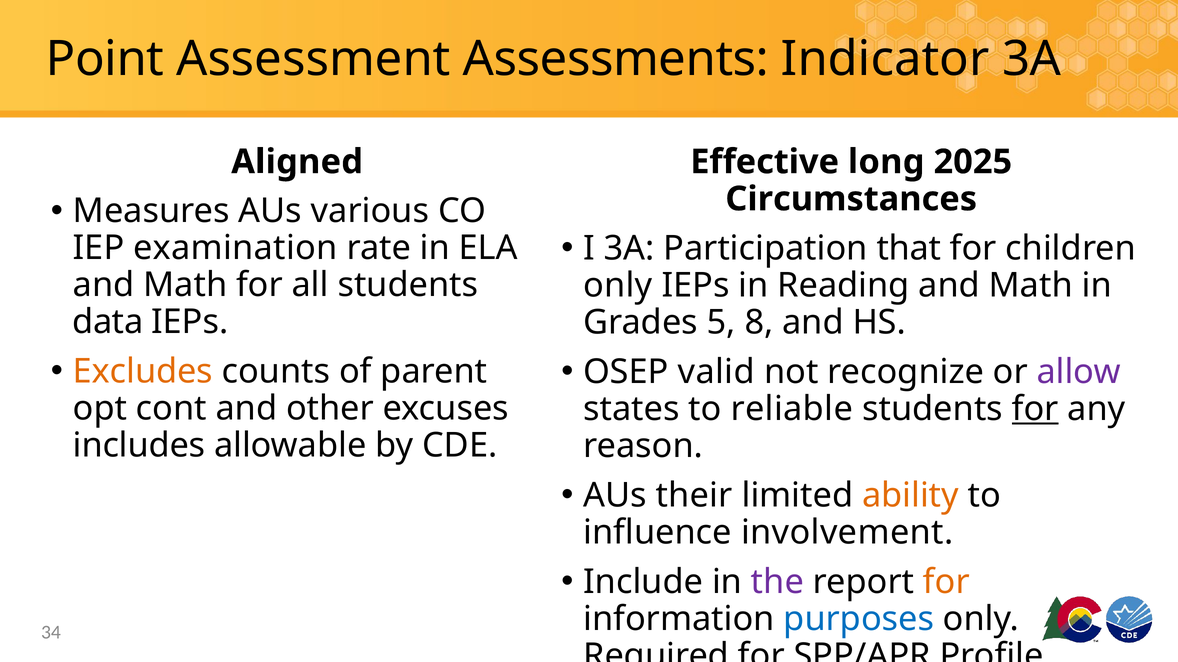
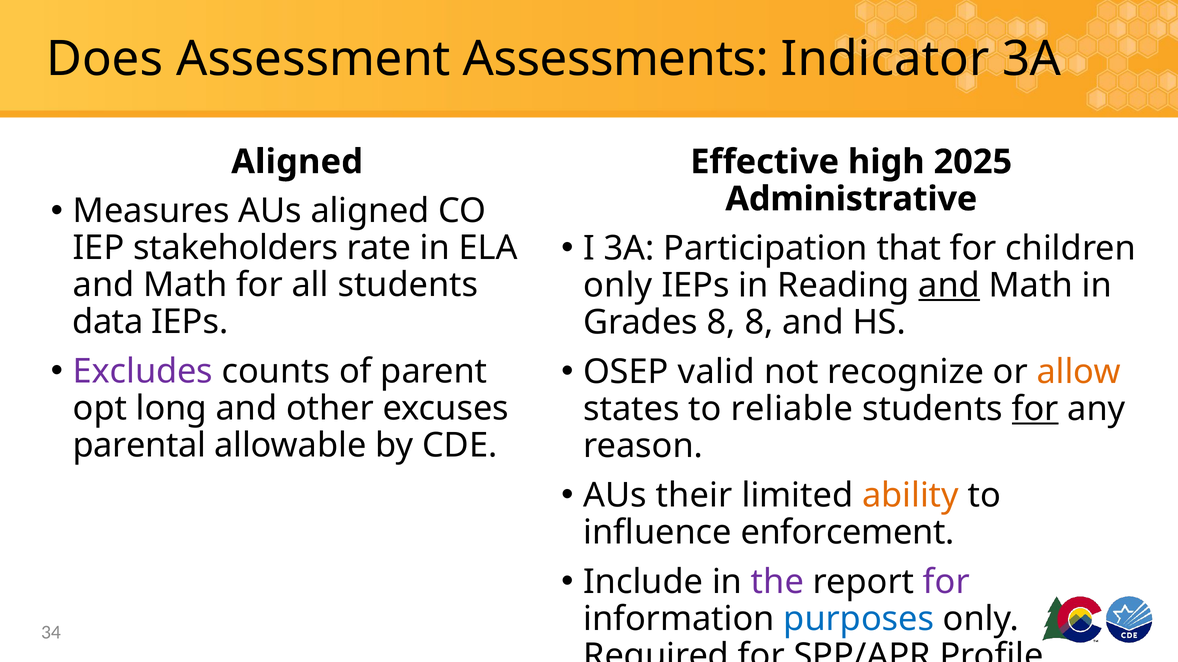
Point: Point -> Does (105, 59)
long: long -> high (886, 162)
Circumstances: Circumstances -> Administrative (851, 199)
AUs various: various -> aligned (370, 211)
examination: examination -> stakeholders (236, 248)
and underline: none -> present (949, 286)
Grades 5: 5 -> 8 (721, 323)
Excludes colour: orange -> purple (143, 372)
allow colour: purple -> orange (1079, 372)
cont: cont -> long (172, 409)
includes: includes -> parental (139, 446)
involvement: involvement -> enforcement (848, 533)
for colour: orange -> purple (946, 582)
